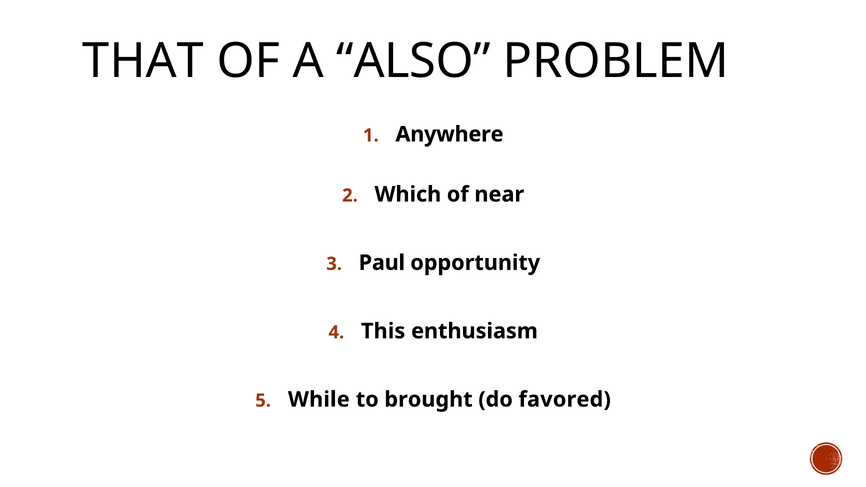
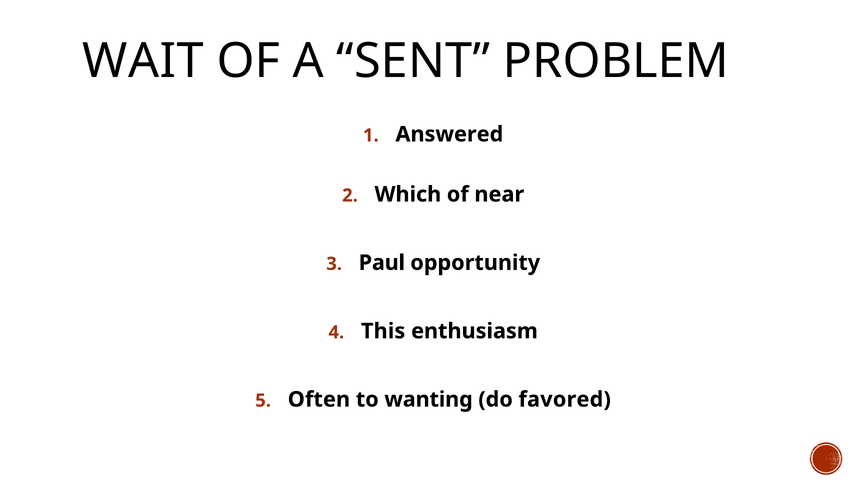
THAT: THAT -> WAIT (143, 61)
ALSO: ALSO -> SENT (413, 61)
Anywhere: Anywhere -> Answered (449, 134)
While: While -> Often (319, 400)
brought: brought -> wanting (429, 400)
